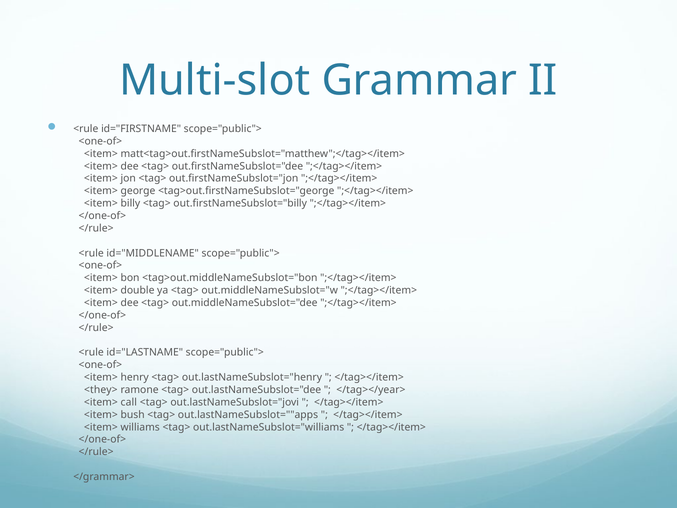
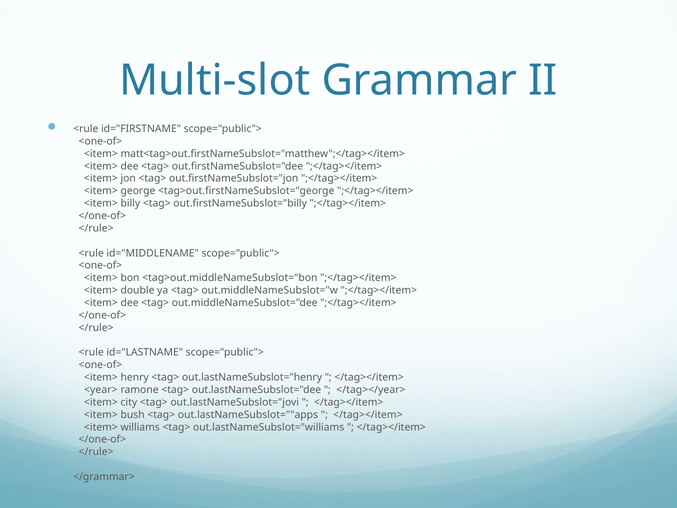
<they>: <they> -> <year> (101, 390)
call: call -> city (129, 402)
